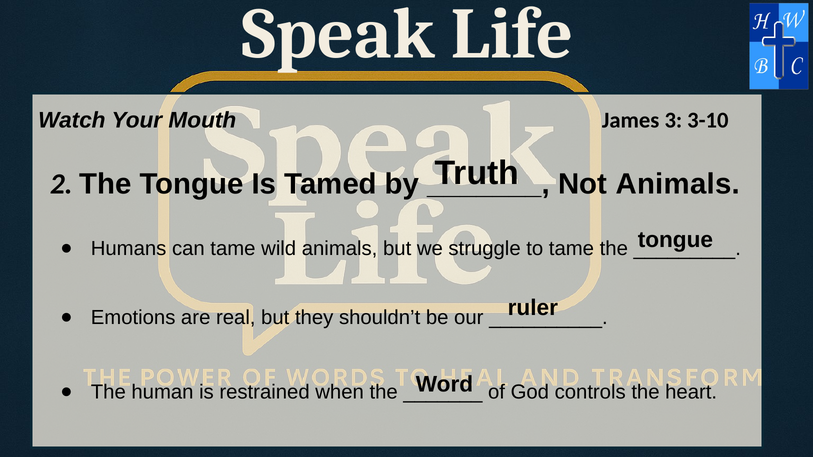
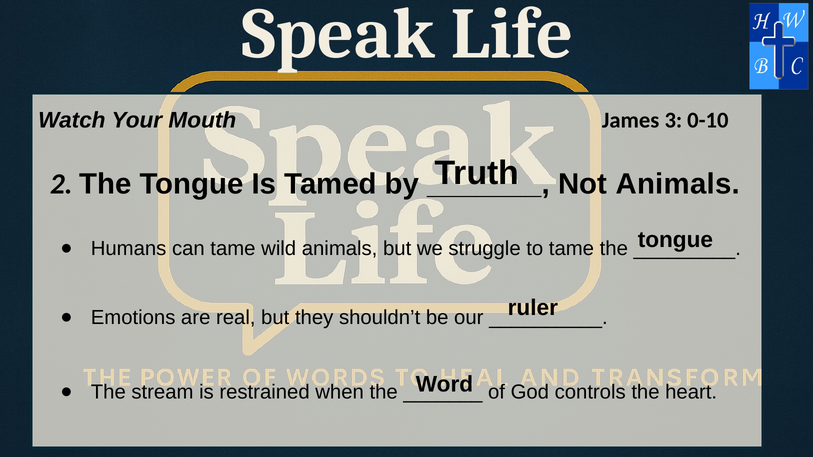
3-10: 3-10 -> 0-10 (708, 121)
human: human -> stream (162, 392)
